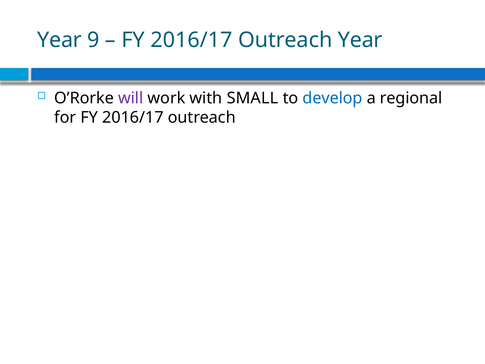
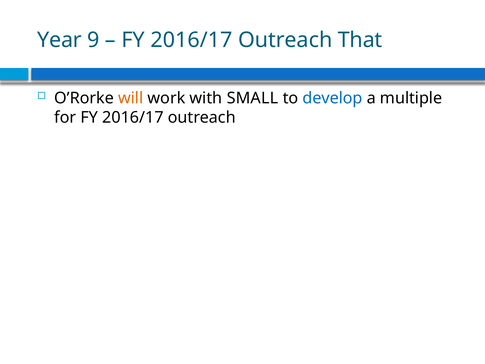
Outreach Year: Year -> That (360, 40)
will colour: purple -> orange (131, 98)
regional: regional -> multiple (411, 98)
